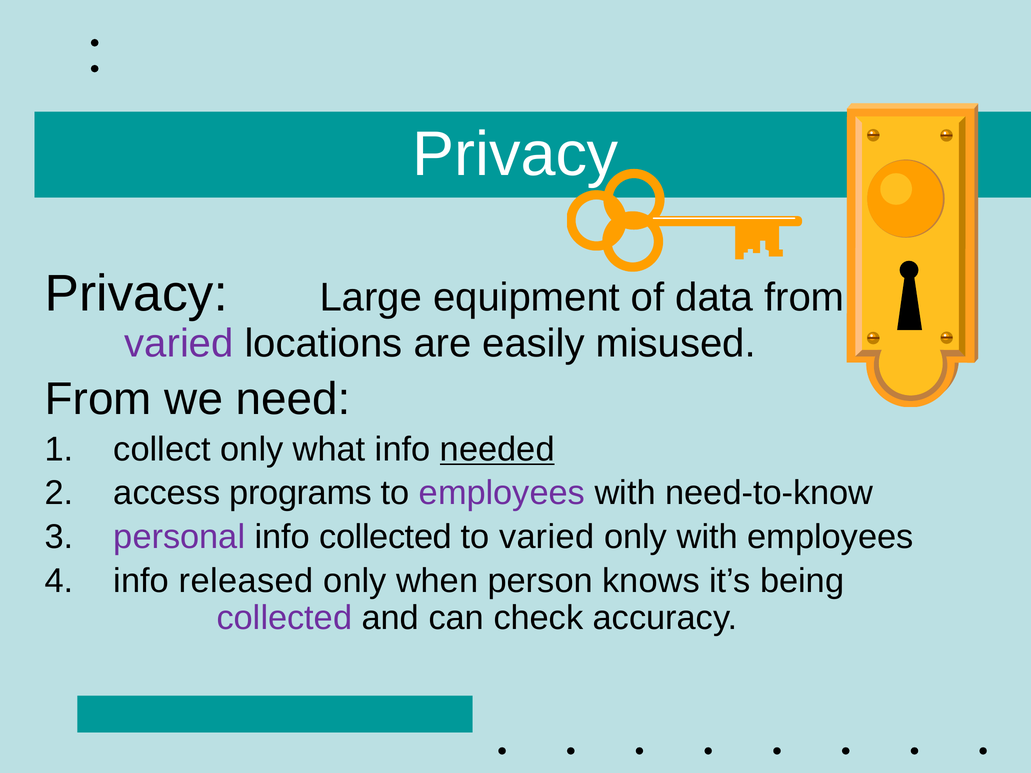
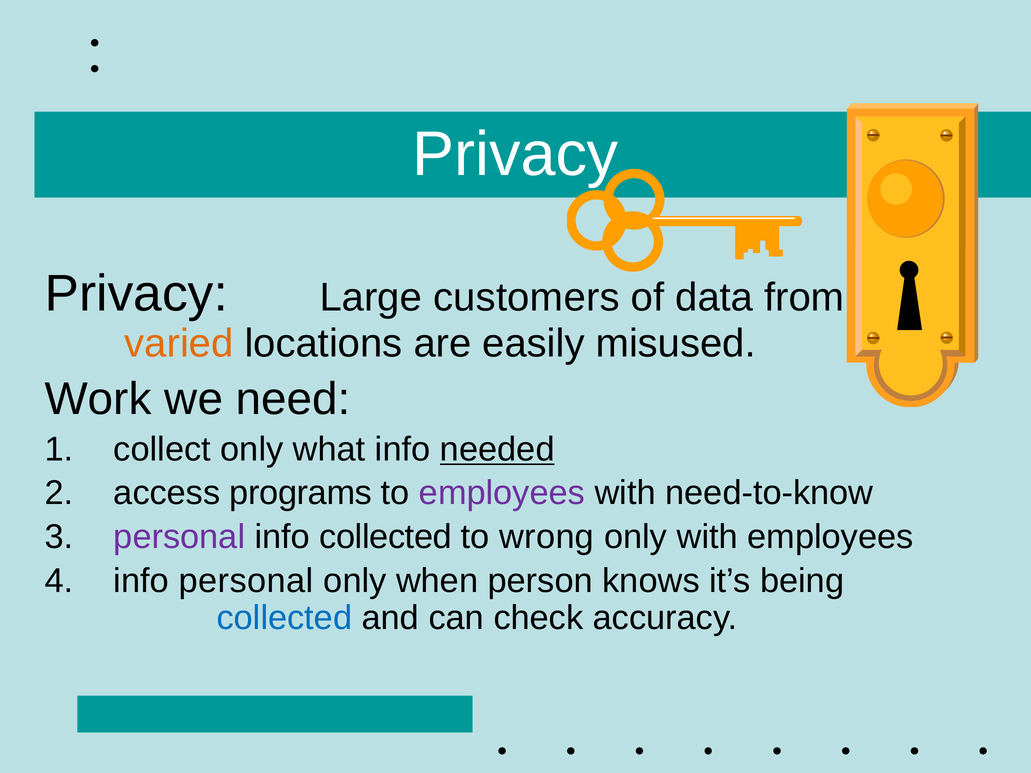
equipment: equipment -> customers (526, 298)
varied colour: purple -> orange (179, 344)
From: From -> Work (98, 399)
to varied: varied -> wrong (547, 537)
info released: released -> personal (246, 581)
collected colour: purple -> blue (284, 618)
